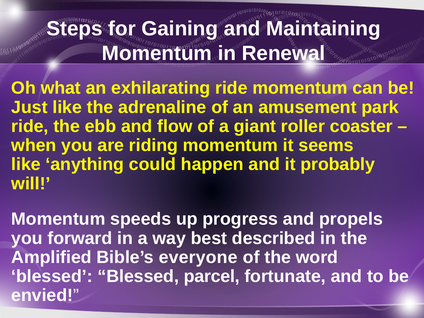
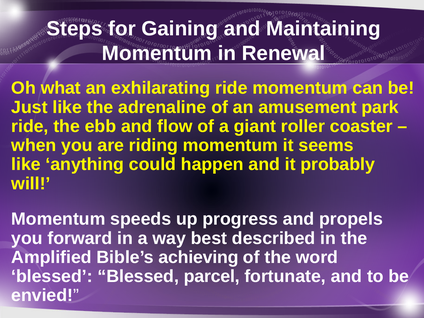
everyone: everyone -> achieving (198, 257)
